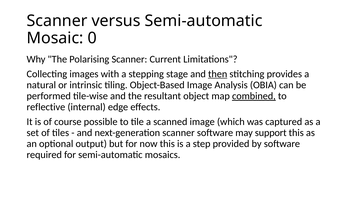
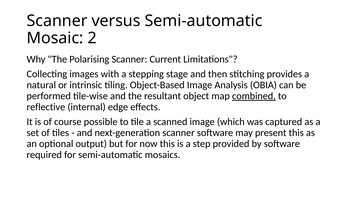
0: 0 -> 2 (92, 38)
then underline: present -> none (218, 74)
support: support -> present (271, 132)
